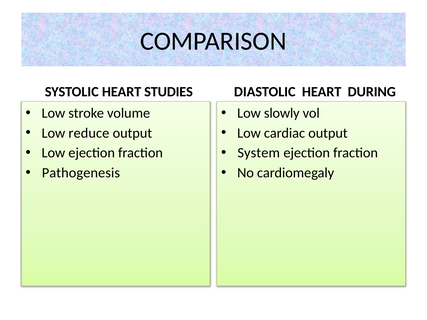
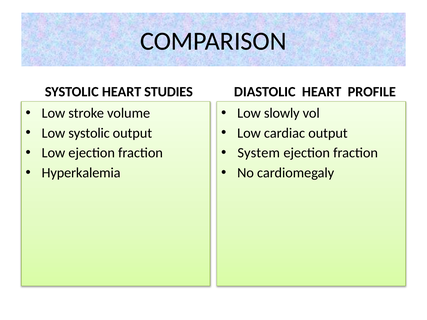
DURING: DURING -> PROFILE (372, 92)
Low reduce: reduce -> systolic (89, 133)
Pathogenesis: Pathogenesis -> Hyperkalemia (81, 173)
